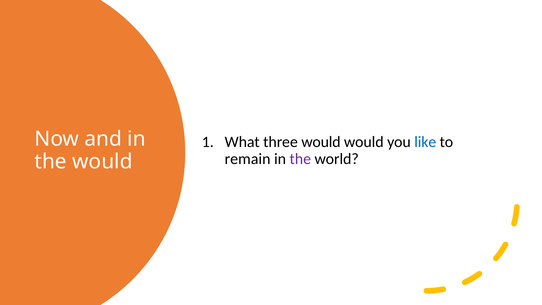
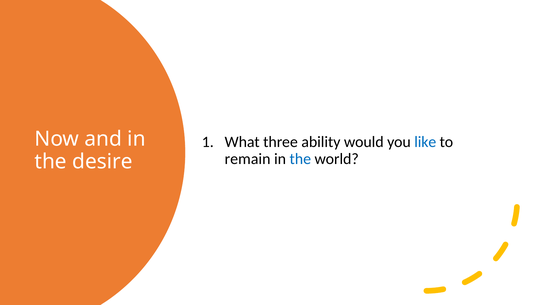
three would: would -> ability (321, 142)
the colour: purple -> blue (300, 159)
the would: would -> desire (102, 162)
